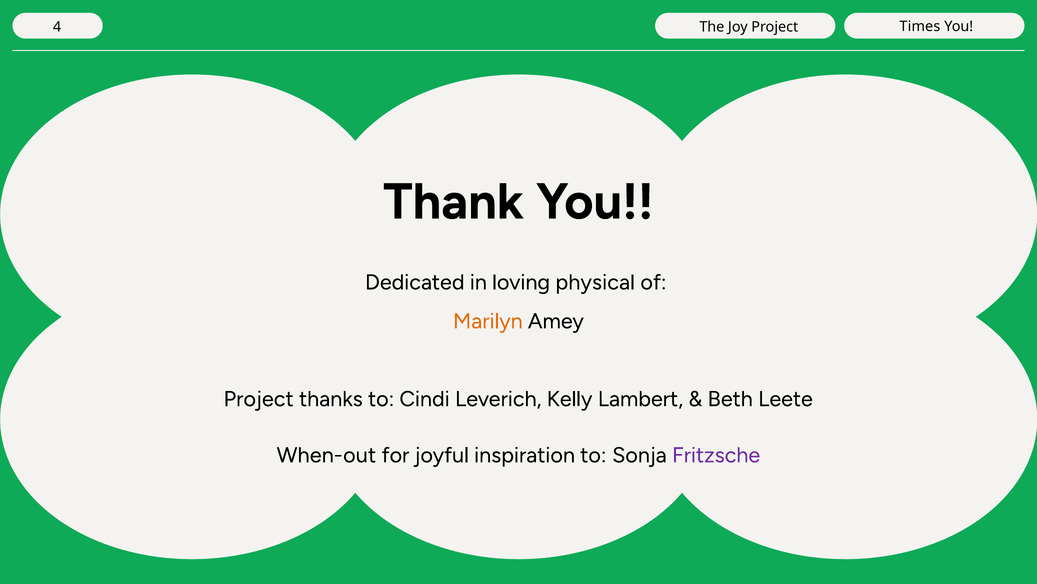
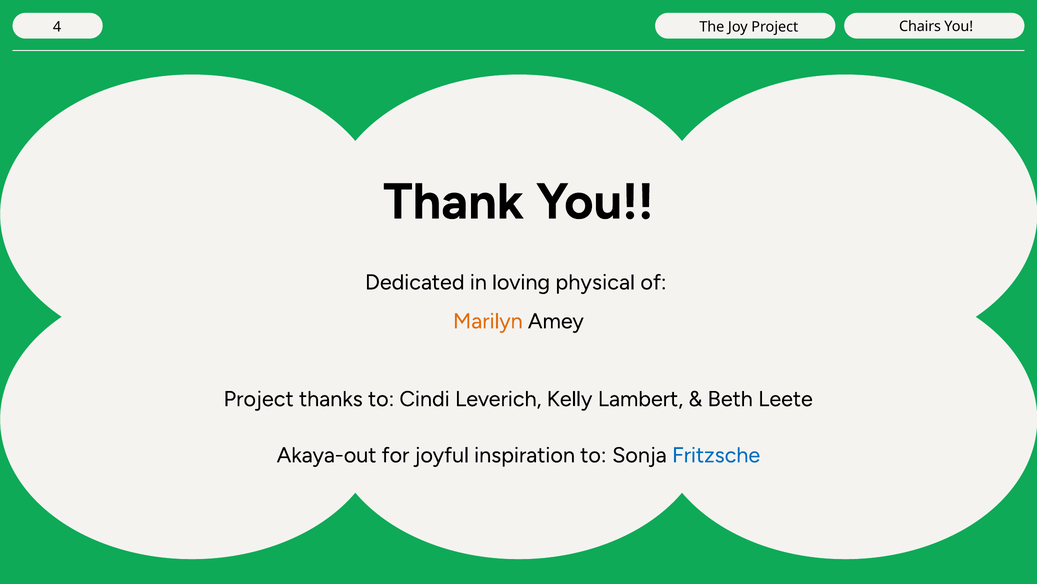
Times: Times -> Chairs (920, 27)
When-out: When-out -> Akaya-out (327, 455)
Fritzsche colour: purple -> blue (716, 455)
